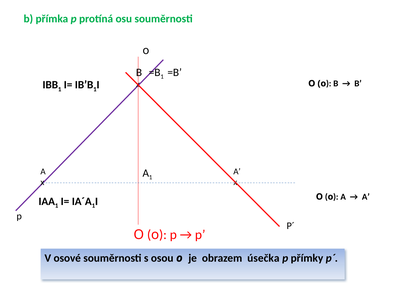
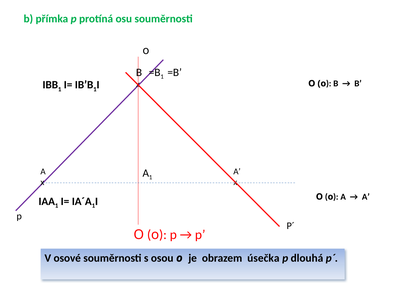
přímky: přímky -> dlouhá (307, 258)
